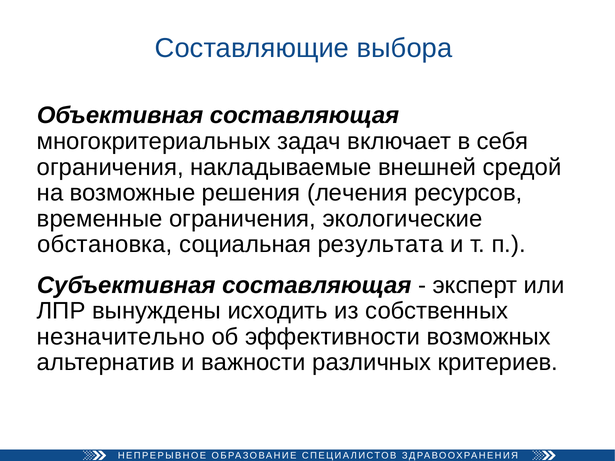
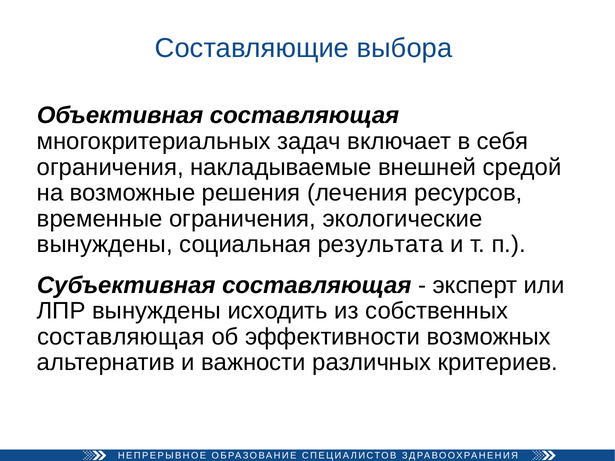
обстановка: обстановка -> вынуждены (105, 245)
незначительно: незначительно -> составляющая (121, 337)
